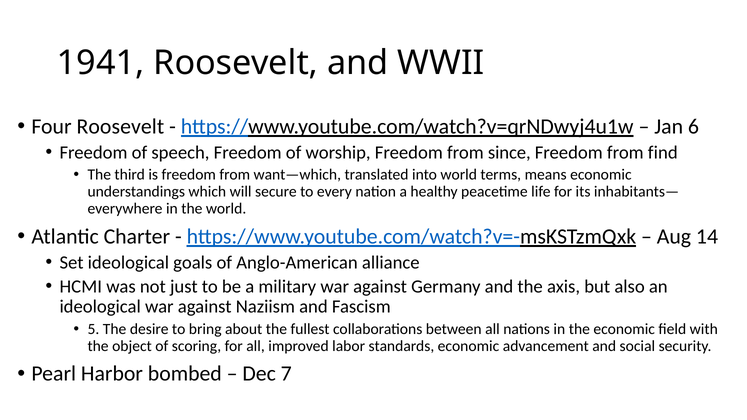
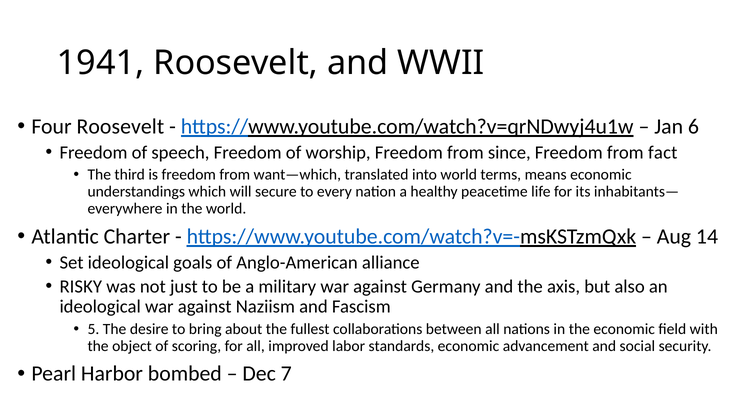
find: find -> fact (663, 152)
HCMI: HCMI -> RISKY (81, 287)
